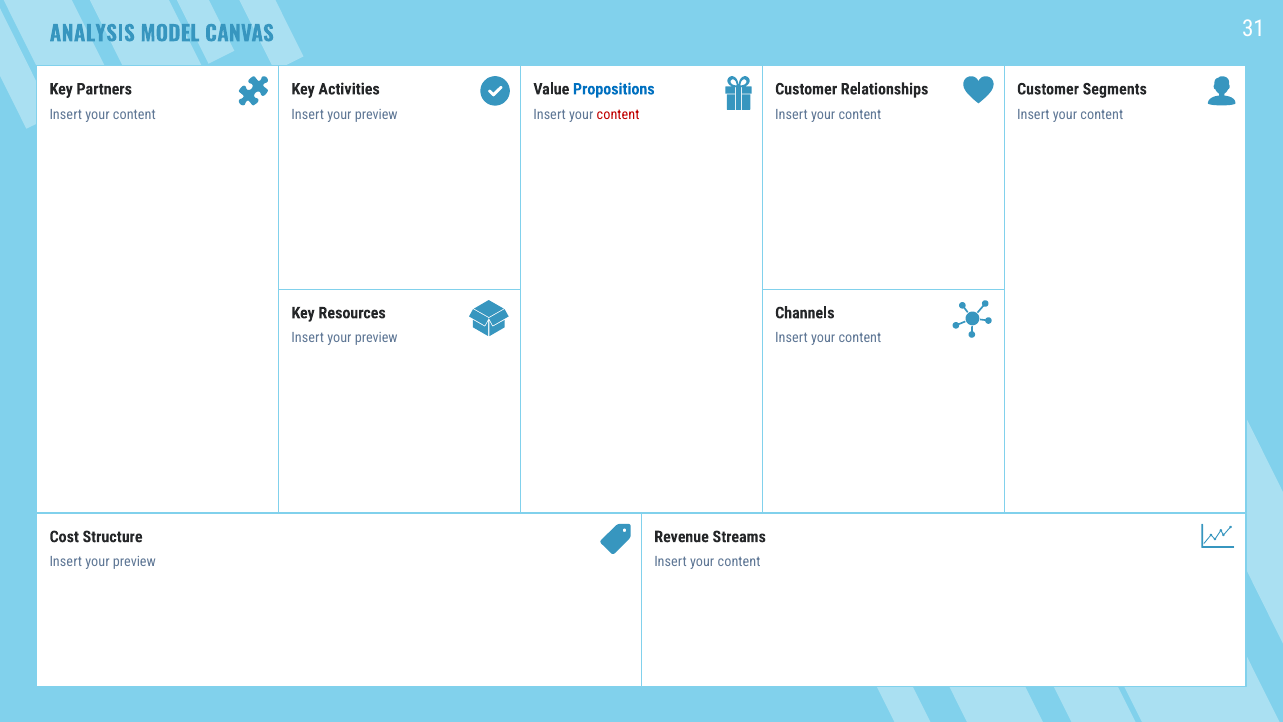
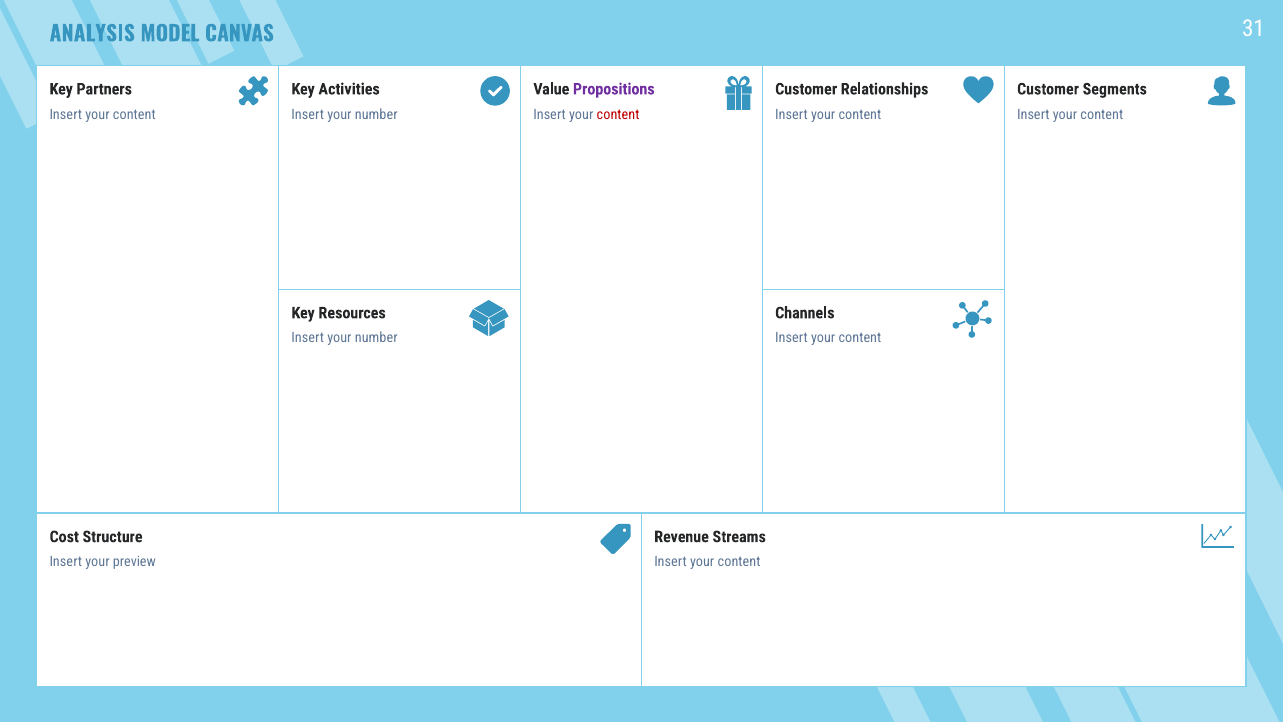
Propositions colour: blue -> purple (614, 89)
preview: preview -> number (376, 114)
preview: preview -> number (376, 338)
